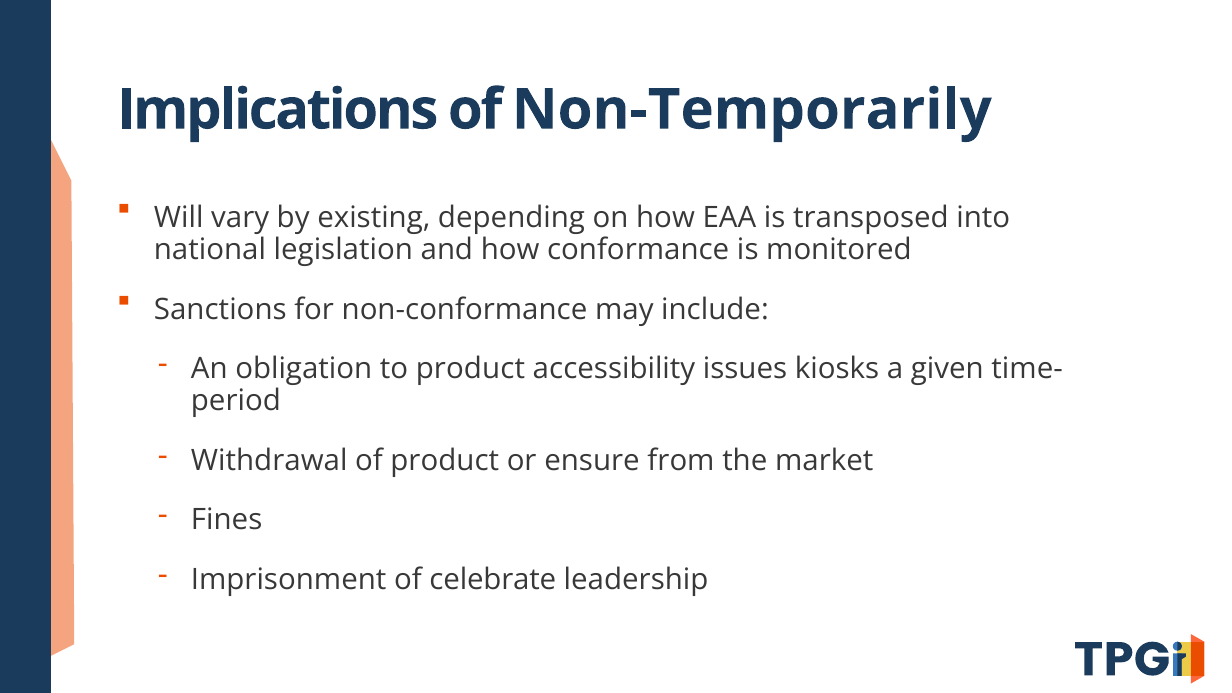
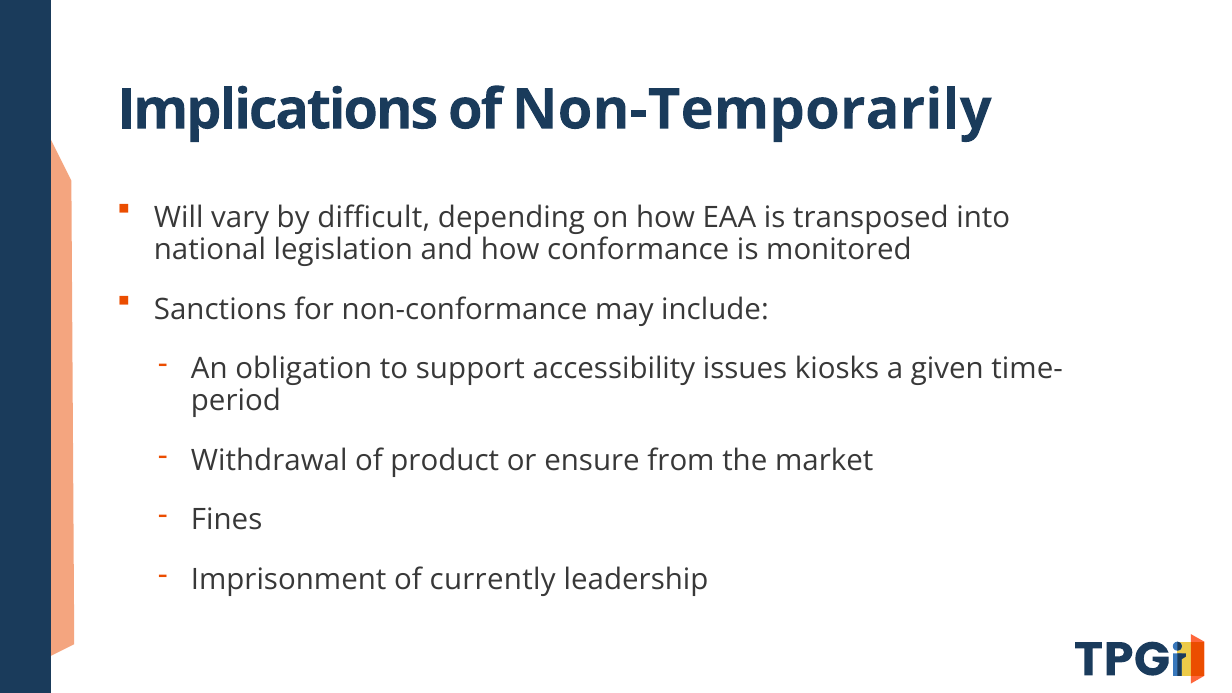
existing: existing -> difficult (374, 218)
to product: product -> support (470, 369)
celebrate: celebrate -> currently (493, 580)
